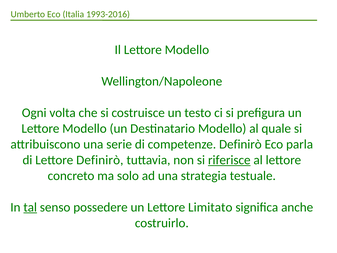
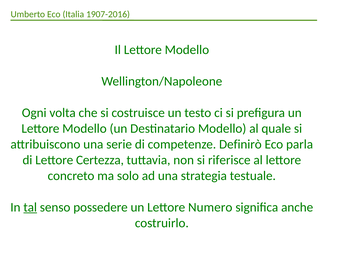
1993-2016: 1993-2016 -> 1907-2016 (108, 14)
Lettore Definirò: Definirò -> Certezza (100, 160)
riferisce underline: present -> none (229, 160)
Limitato: Limitato -> Numero (210, 207)
